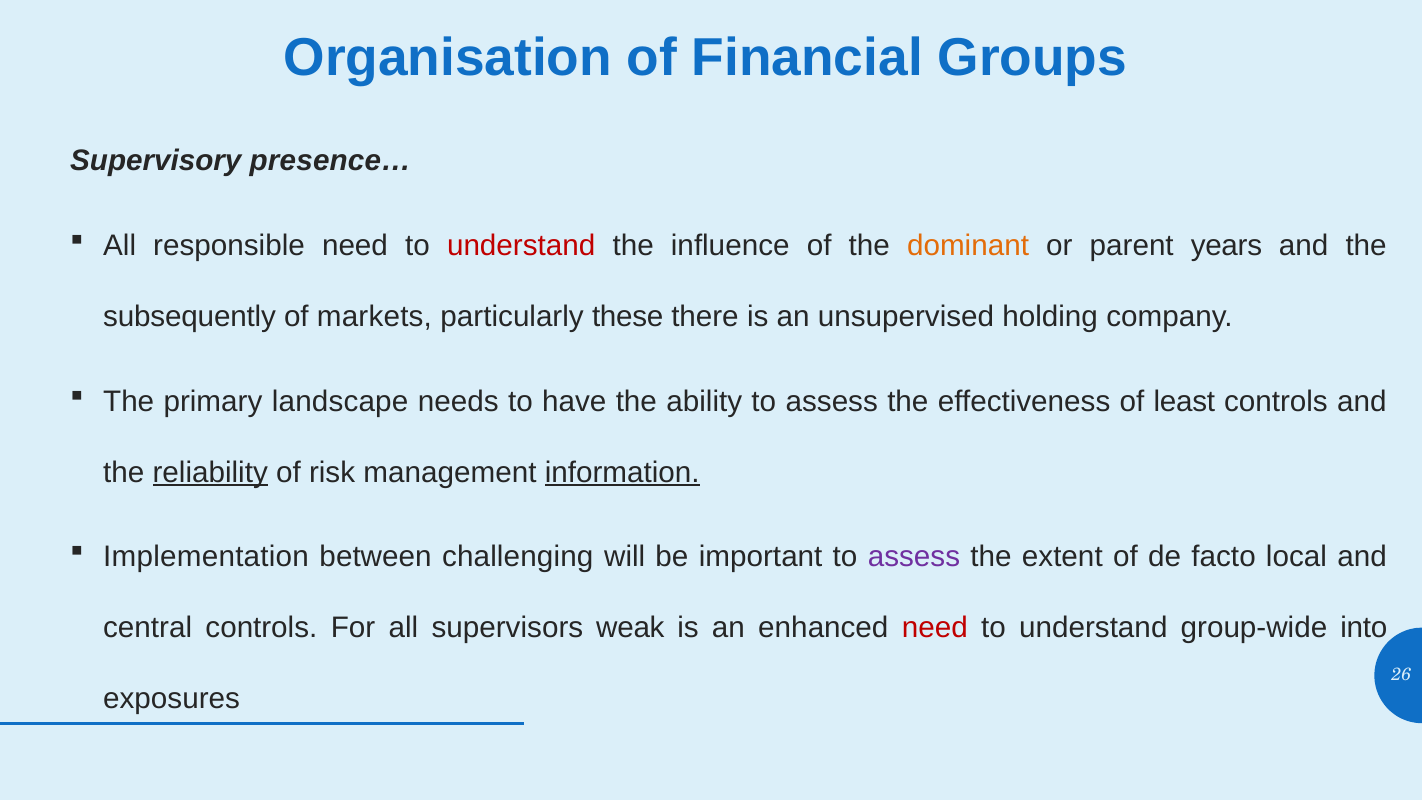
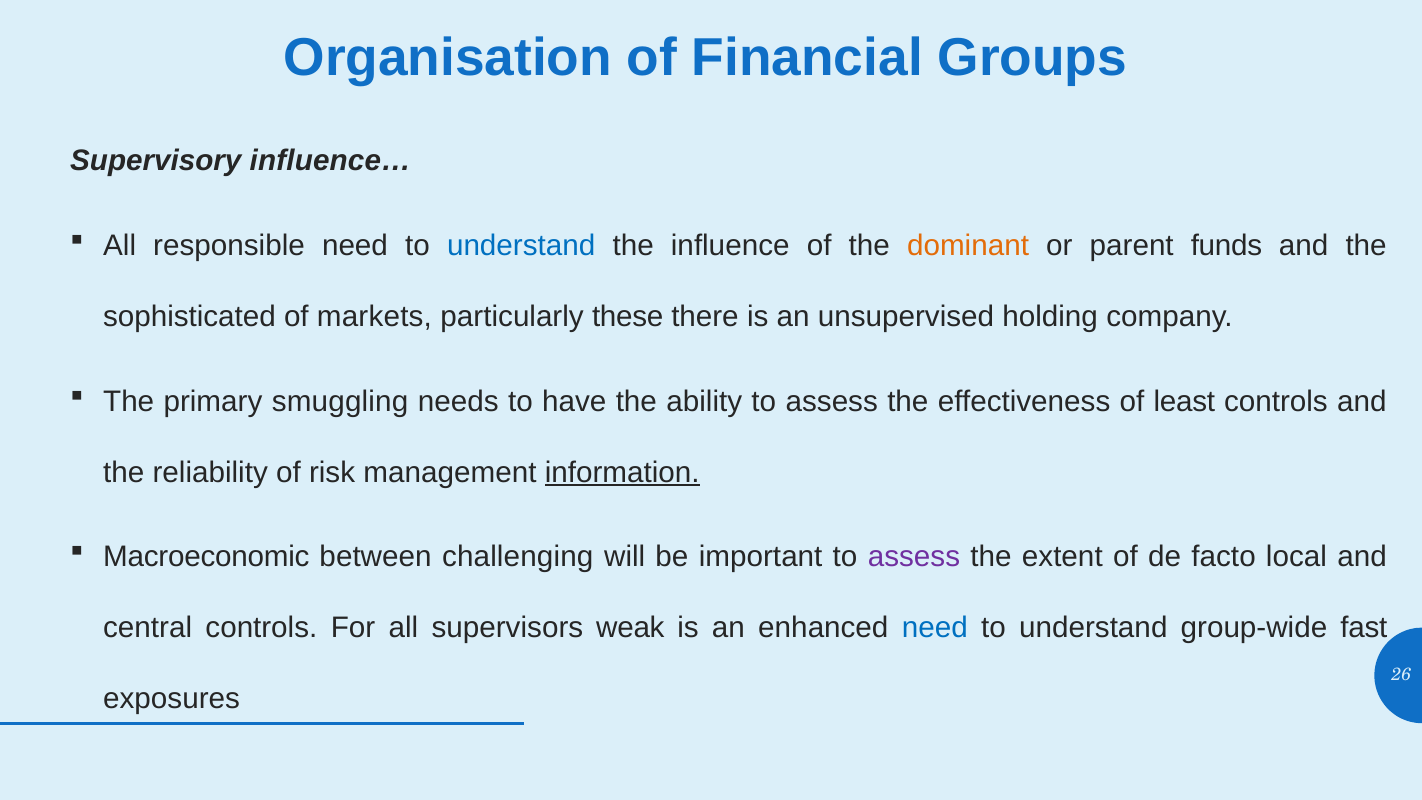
presence…: presence… -> influence… (330, 161)
understand colour: red -> blue (521, 246)
years: years -> funds (1226, 246)
subsequently: subsequently -> sophisticated (189, 317)
landscape: landscape -> smuggling (340, 401)
reliability underline: present -> none (210, 472)
Implementation: Implementation -> Macroeconomic (206, 557)
need colour: red -> blue (935, 628)
into: into -> fast (1364, 628)
